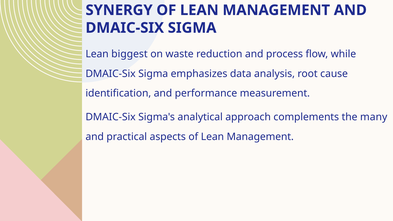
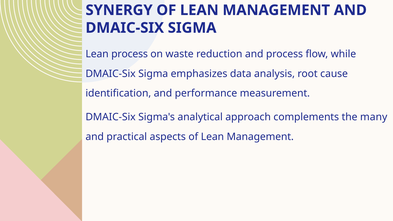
Lean biggest: biggest -> process (130, 54)
